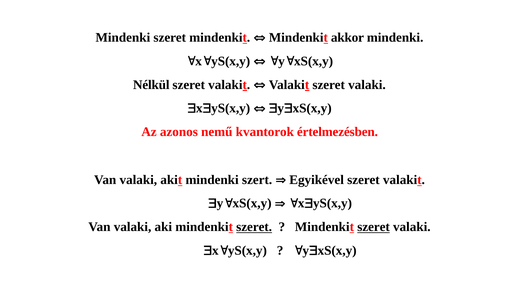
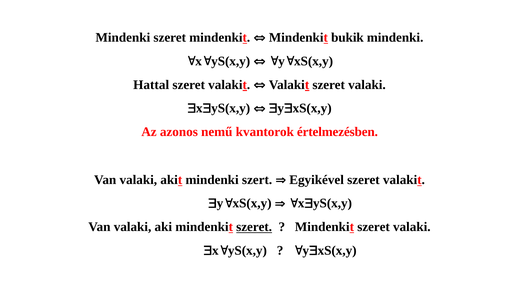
akkor: akkor -> bukik (347, 38)
Nélkül: Nélkül -> Hattal (151, 85)
szeret underline: present -> none (374, 227)
